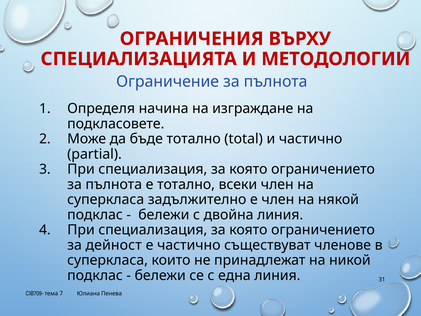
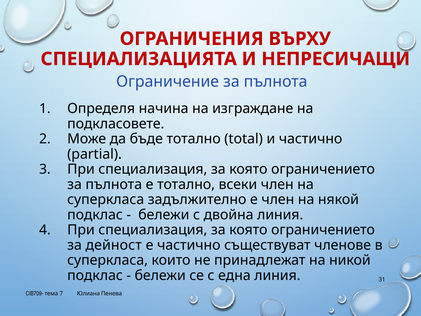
МЕТОДОЛОГИИ: МЕТОДОЛОГИИ -> НЕПРЕСИЧАЩИ (336, 59)
